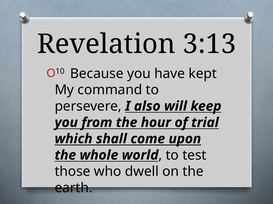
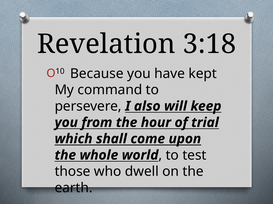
3:13: 3:13 -> 3:18 (209, 44)
